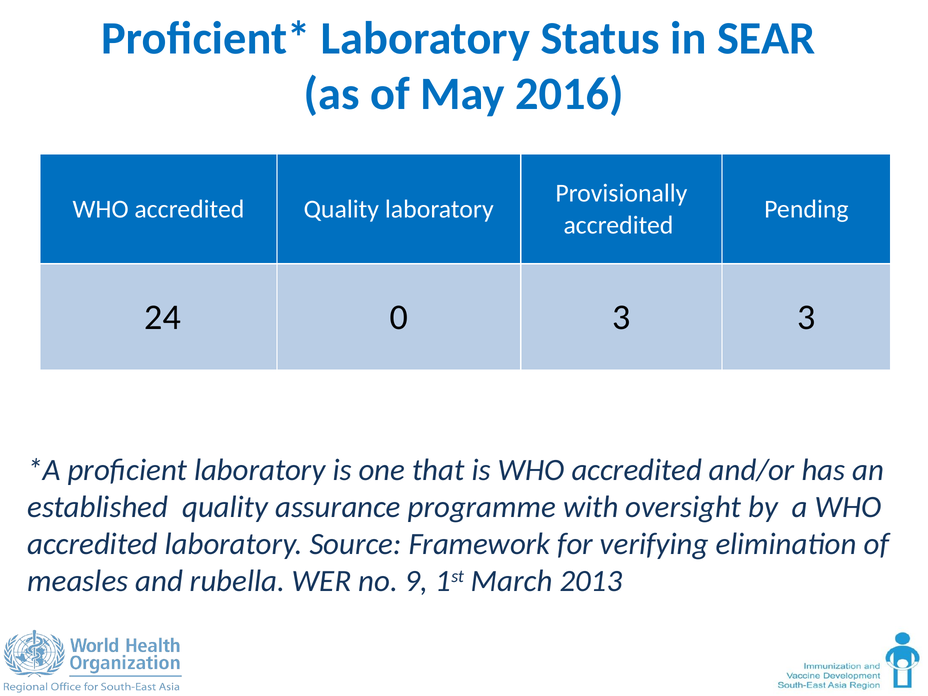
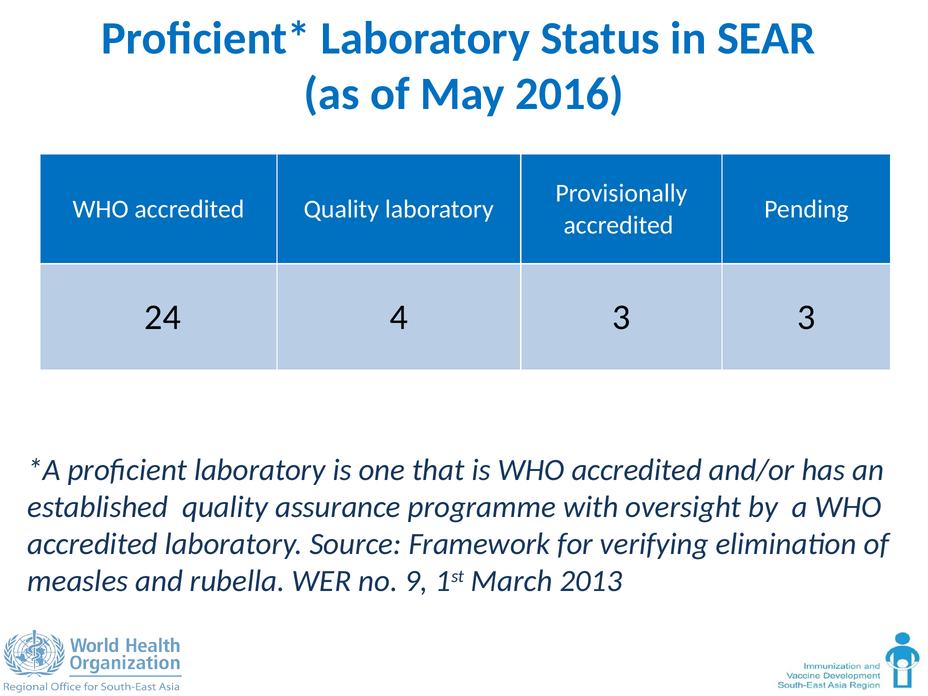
0: 0 -> 4 (399, 317)
